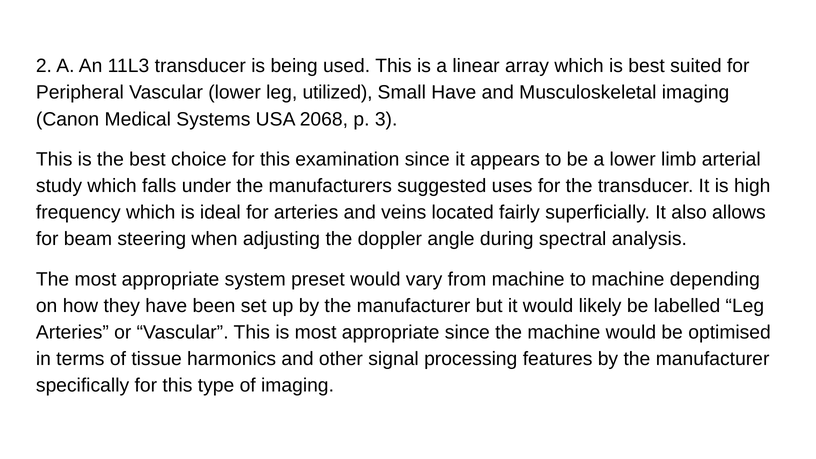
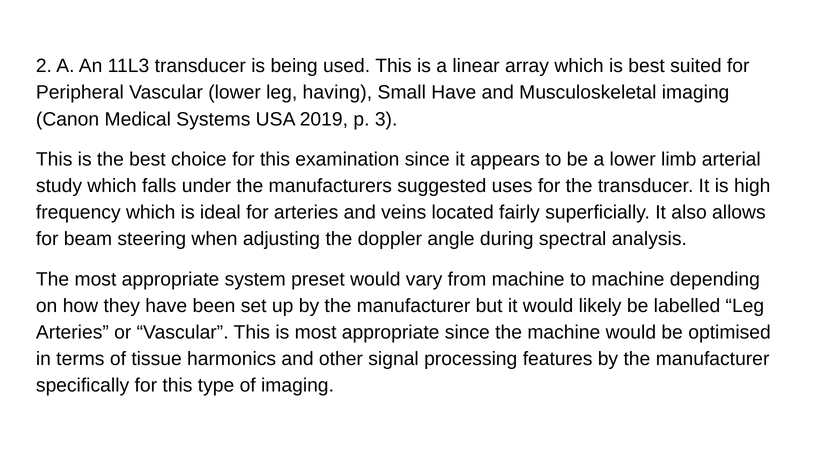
utilized: utilized -> having (337, 93)
2068: 2068 -> 2019 (324, 119)
